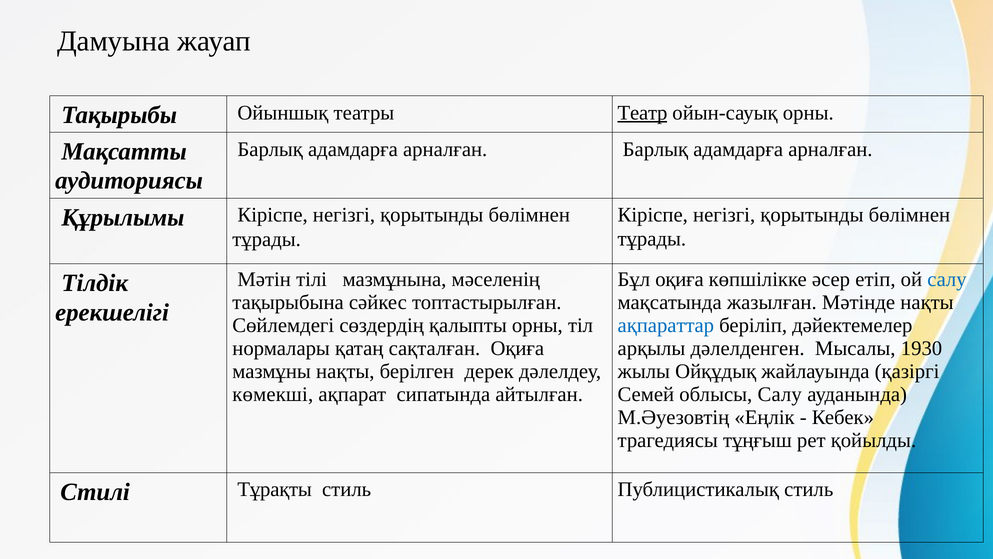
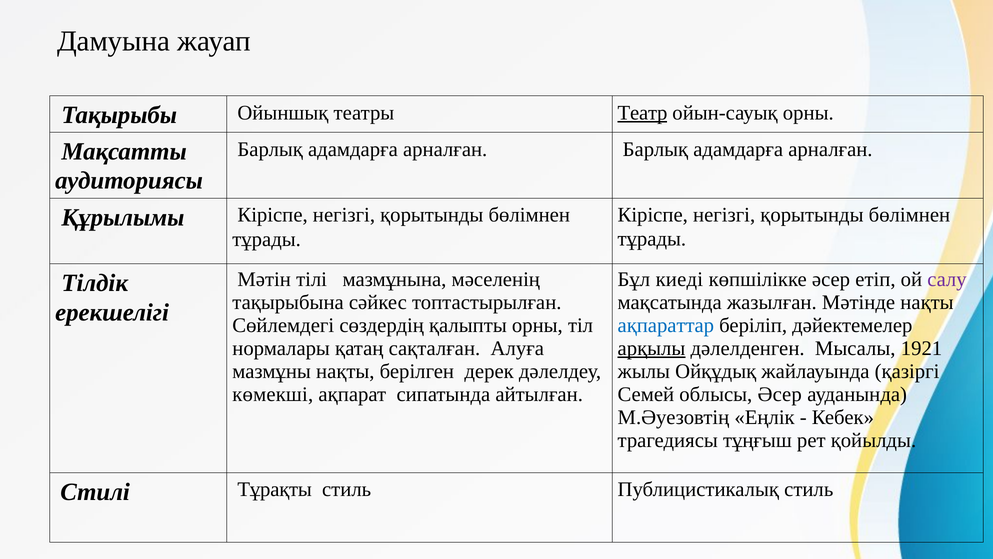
Бұл оқиға: оқиға -> киеді (679, 279)
салу colour: blue -> purple (947, 279)
сақталған Оқиға: Оқиға -> Алуға (517, 348)
арқылы underline: none -> present (651, 348)
1930: 1930 -> 1921 (922, 348)
облысы Салу: Салу -> Әсер (780, 394)
